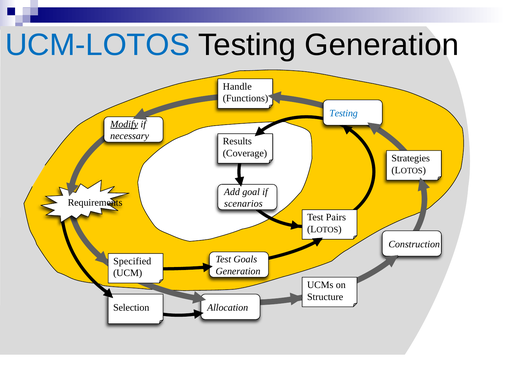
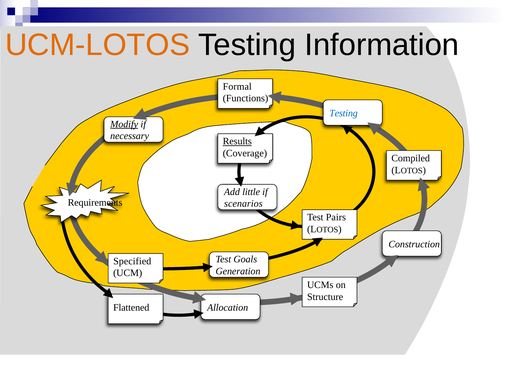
UCM-LOTOS colour: blue -> orange (98, 45)
Testing Generation: Generation -> Information (382, 45)
Handle: Handle -> Formal (237, 86)
Results underline: none -> present (237, 141)
Strategies: Strategies -> Compiled (411, 158)
goal: goal -> little (251, 192)
Selection: Selection -> Flattened (131, 307)
